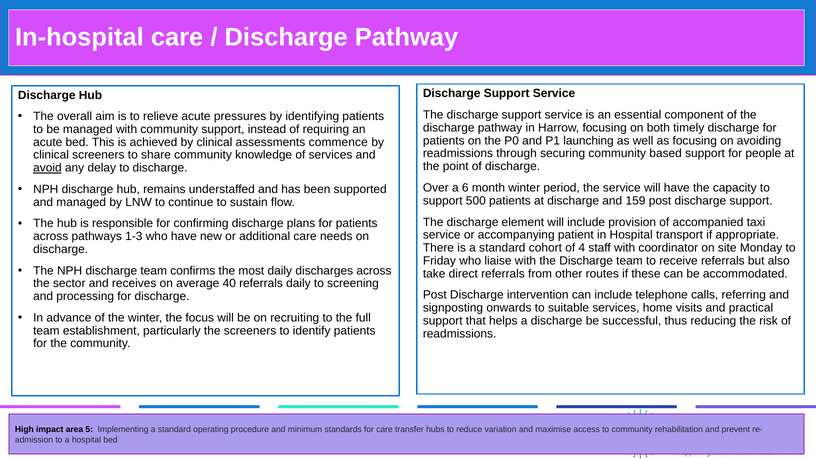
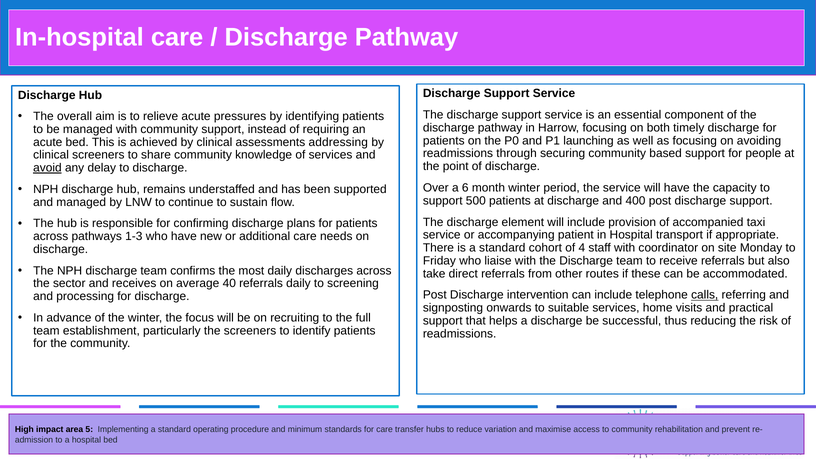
commence: commence -> addressing (338, 142)
159: 159 -> 400 (635, 201)
calls underline: none -> present (705, 295)
